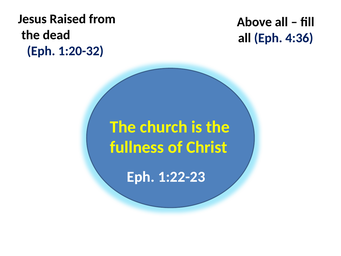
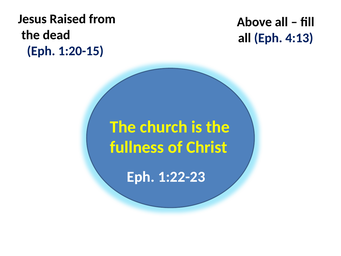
4:36: 4:36 -> 4:13 (299, 38)
1:20-32: 1:20-32 -> 1:20-15 (81, 51)
